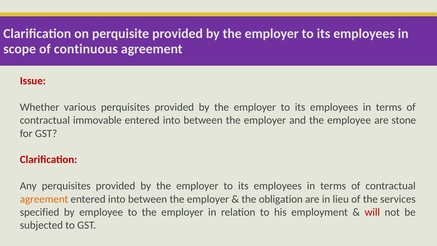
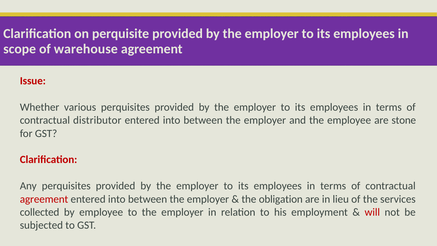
continuous: continuous -> warehouse (86, 49)
immovable: immovable -> distributor (97, 120)
agreement colour: orange -> red (44, 199)
specified: specified -> collected (40, 212)
